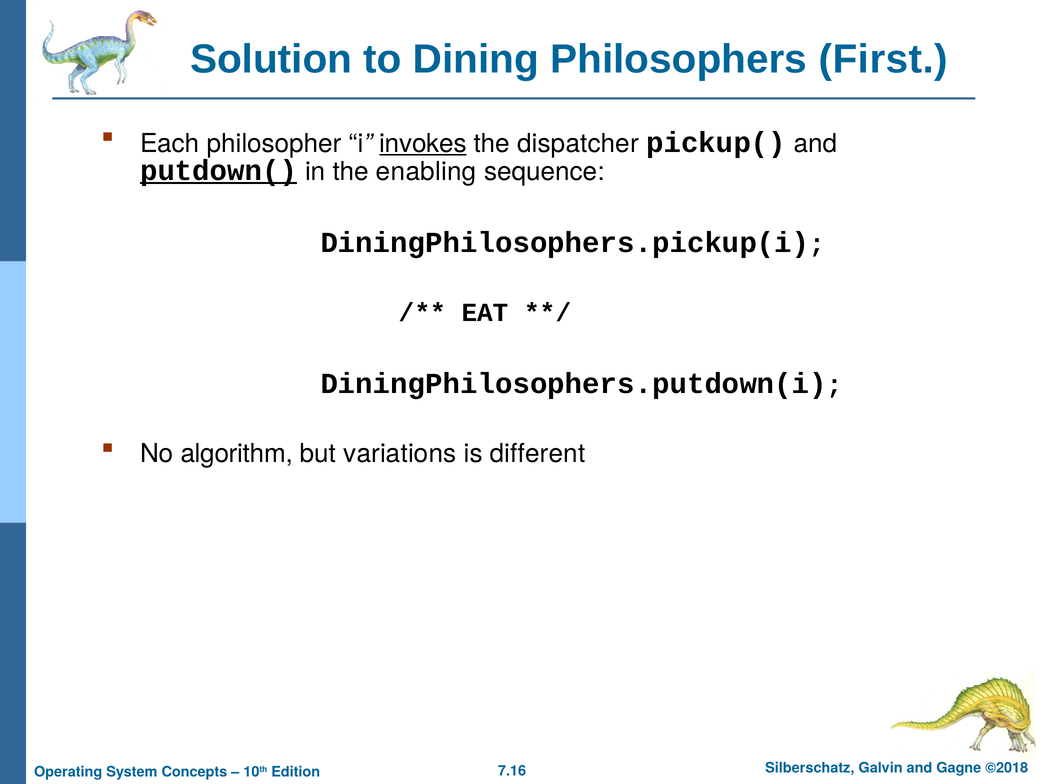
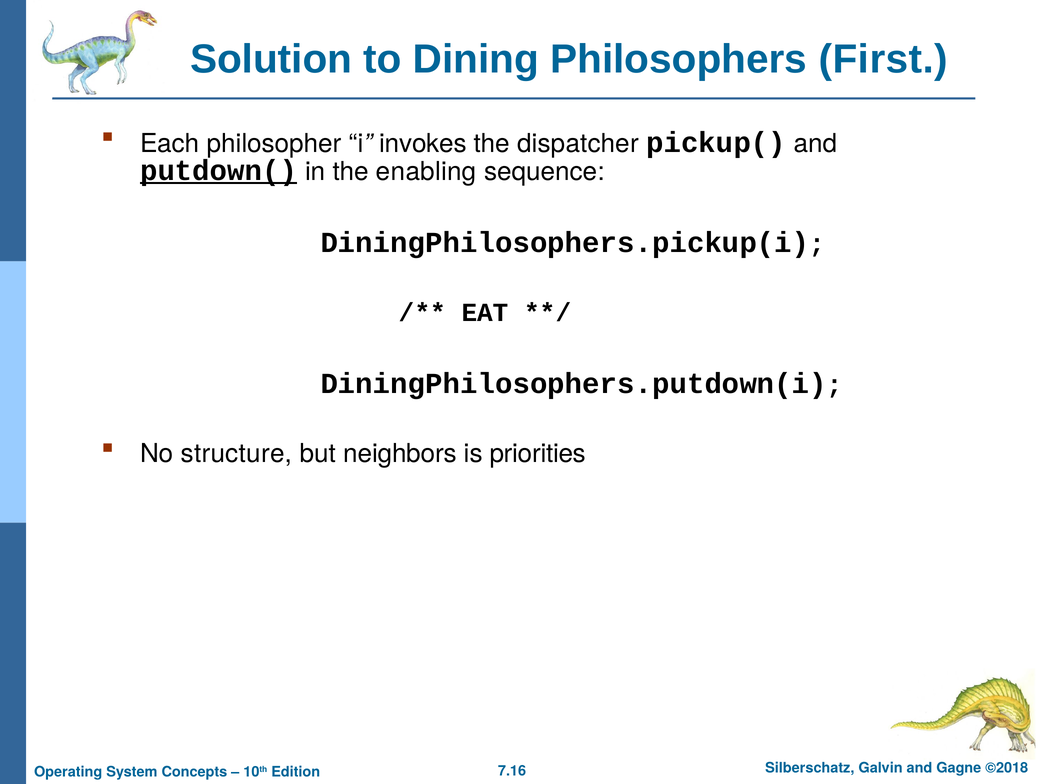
invokes underline: present -> none (423, 144)
algorithm: algorithm -> structure (236, 453)
variations: variations -> neighbors (400, 453)
different: different -> priorities (538, 453)
